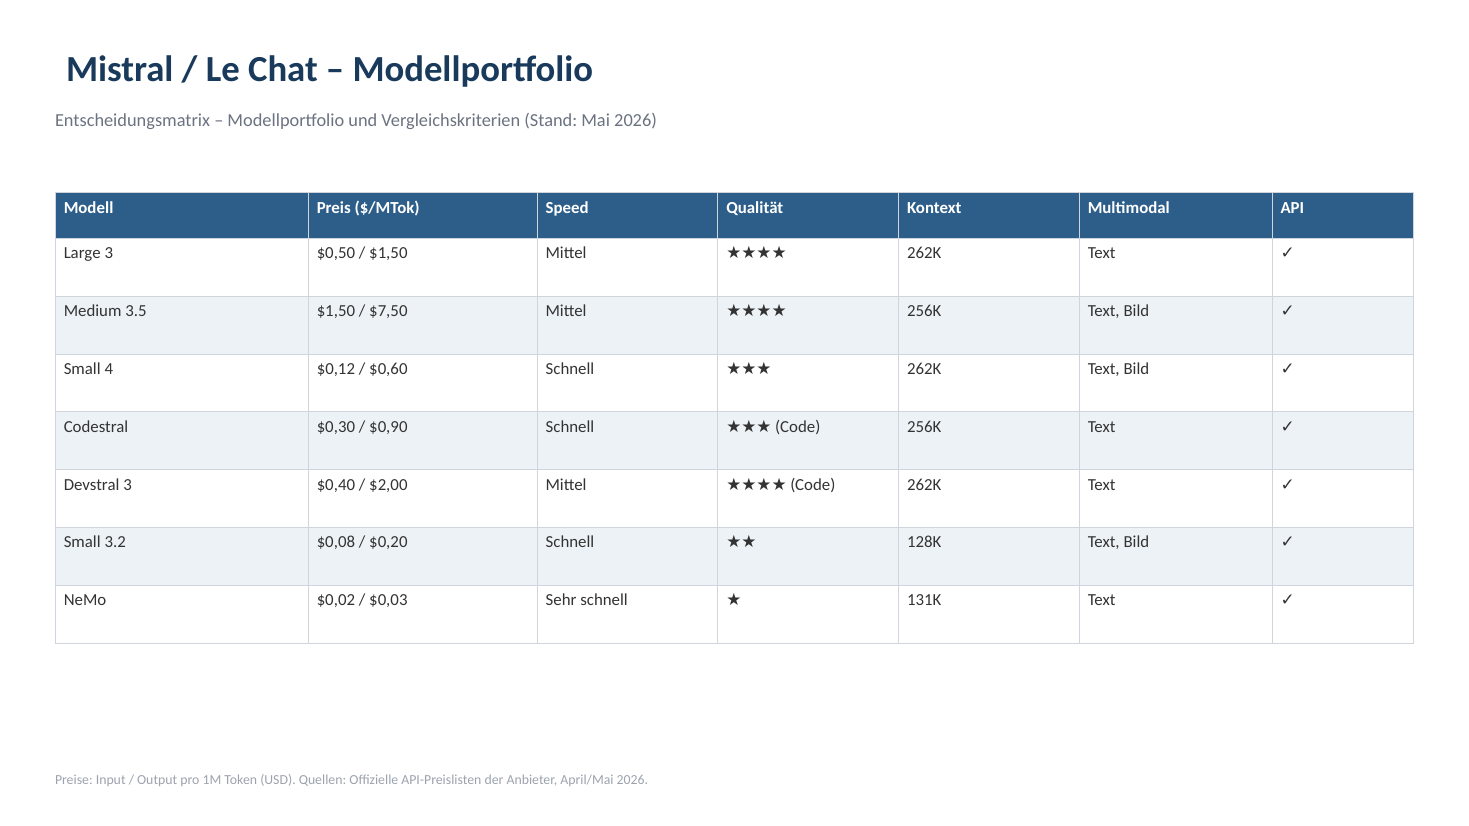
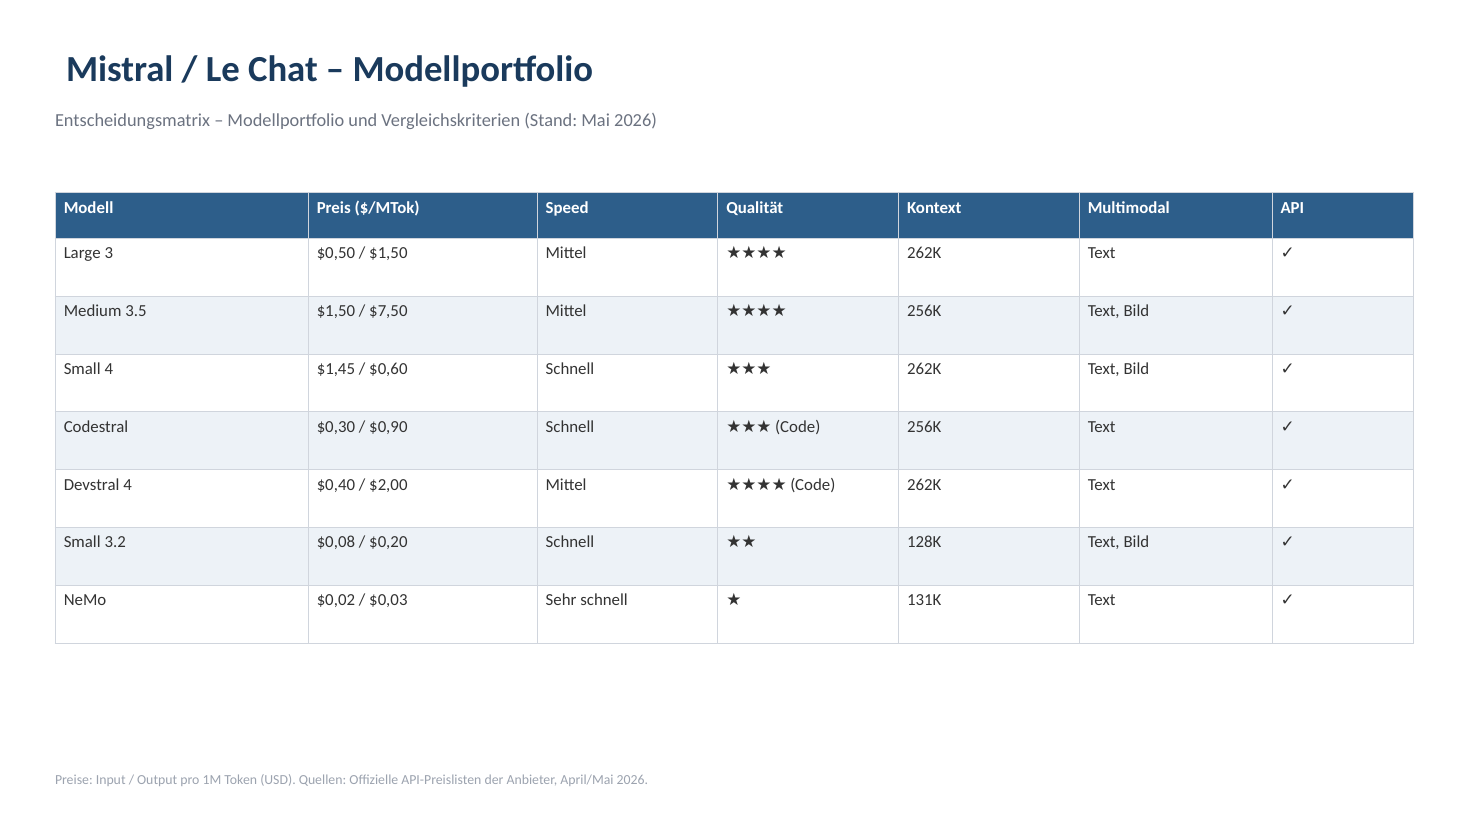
$0,12: $0,12 -> $1,45 (336, 369)
Devstral 3: 3 -> 4 (128, 485)
